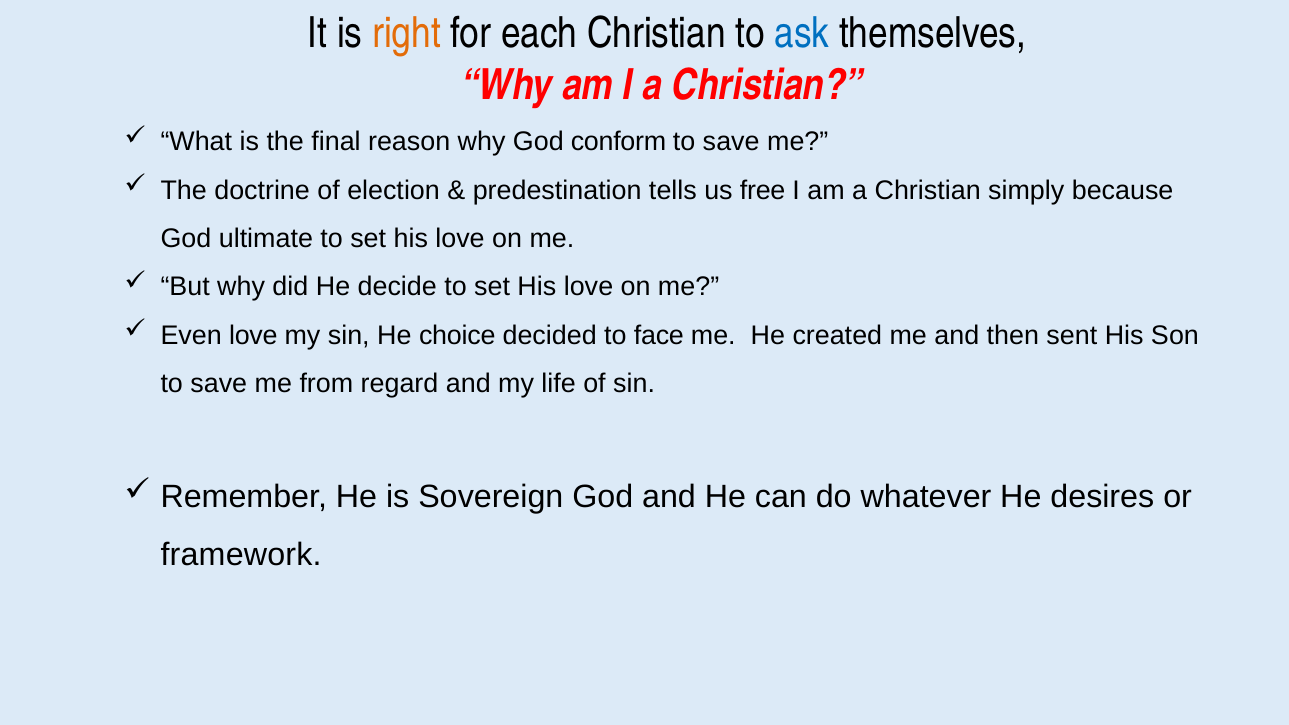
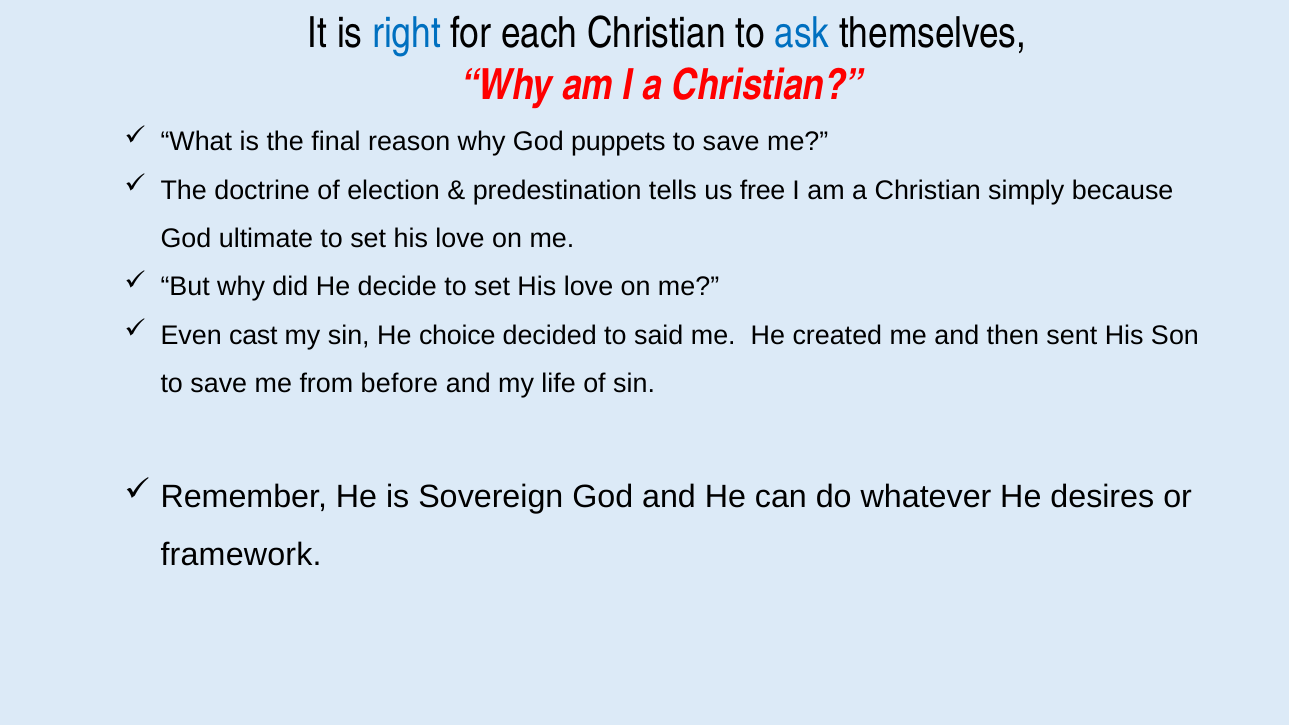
right colour: orange -> blue (407, 34)
conform: conform -> puppets (618, 142)
Even love: love -> cast (253, 335)
face: face -> said (659, 335)
regard: regard -> before (399, 384)
